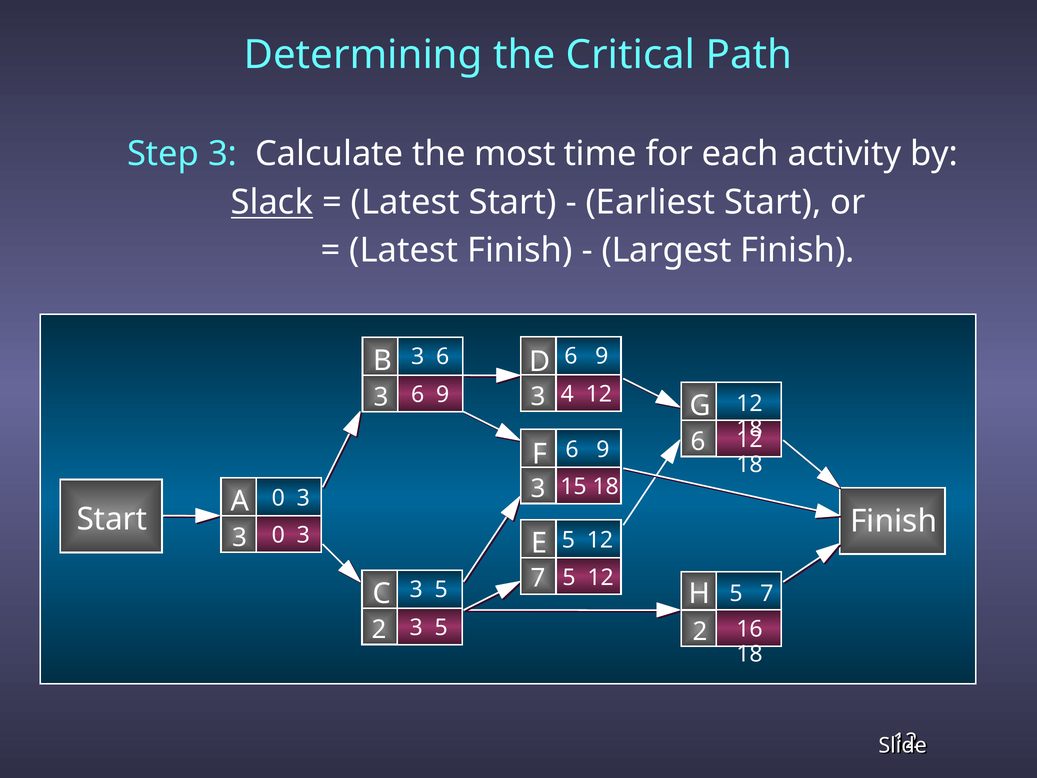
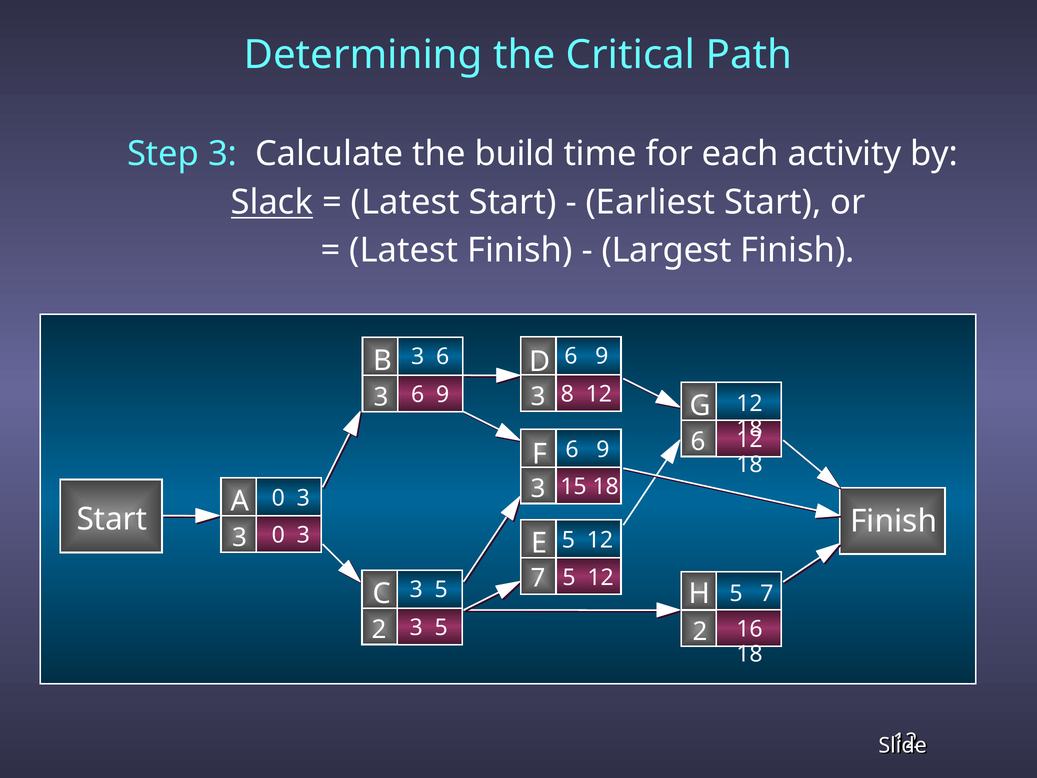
most: most -> build (515, 154)
4: 4 -> 8 (567, 394)
